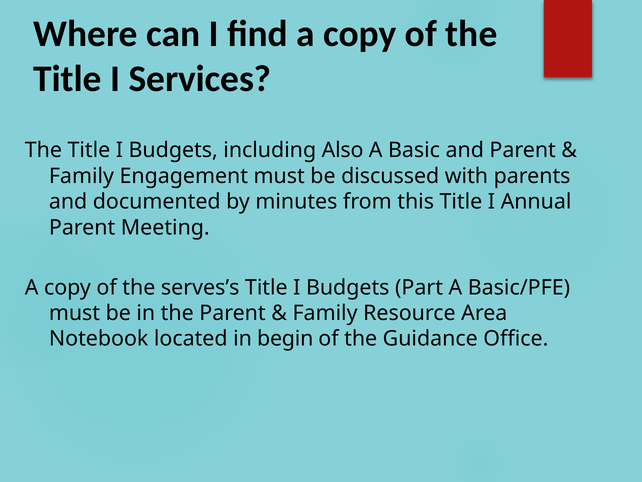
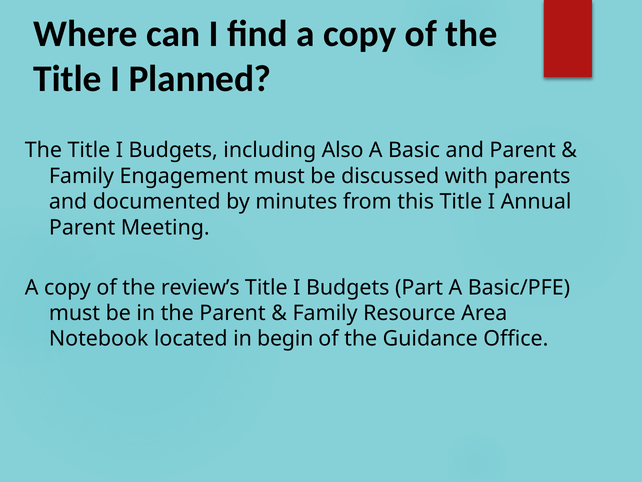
Services: Services -> Planned (200, 79)
serves’s: serves’s -> review’s (200, 287)
